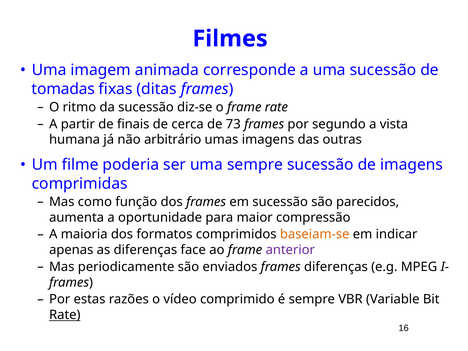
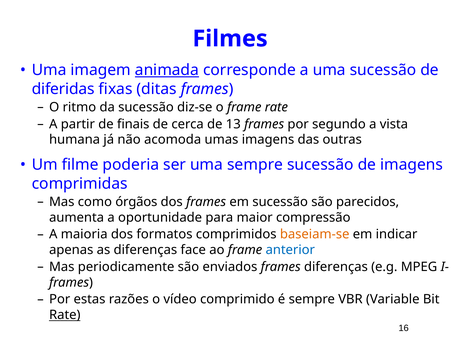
animada underline: none -> present (167, 70)
tomadas: tomadas -> diferidas (63, 89)
73: 73 -> 13 (233, 124)
arbitrário: arbitrário -> acomoda (173, 140)
função: função -> órgãos (136, 202)
anterior colour: purple -> blue (290, 250)
